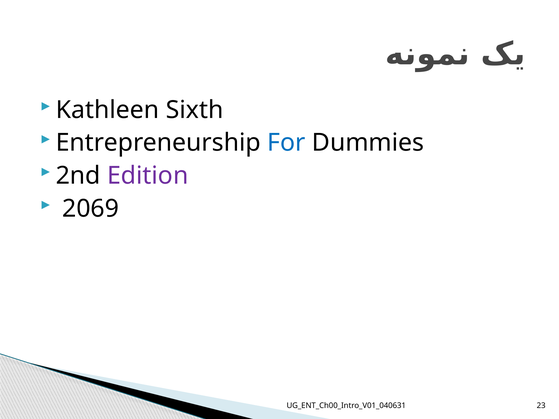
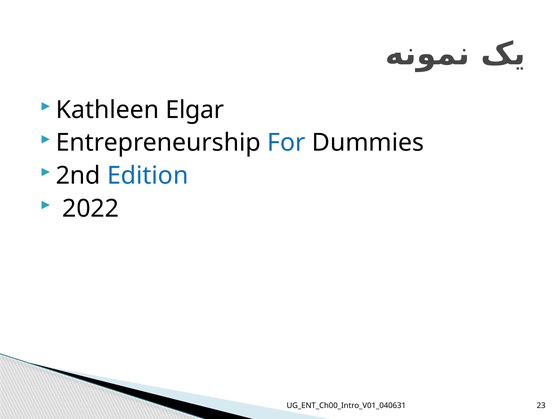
Sixth: Sixth -> Elgar (195, 110)
Edition colour: purple -> blue (148, 176)
2069: 2069 -> 2022 (91, 209)
